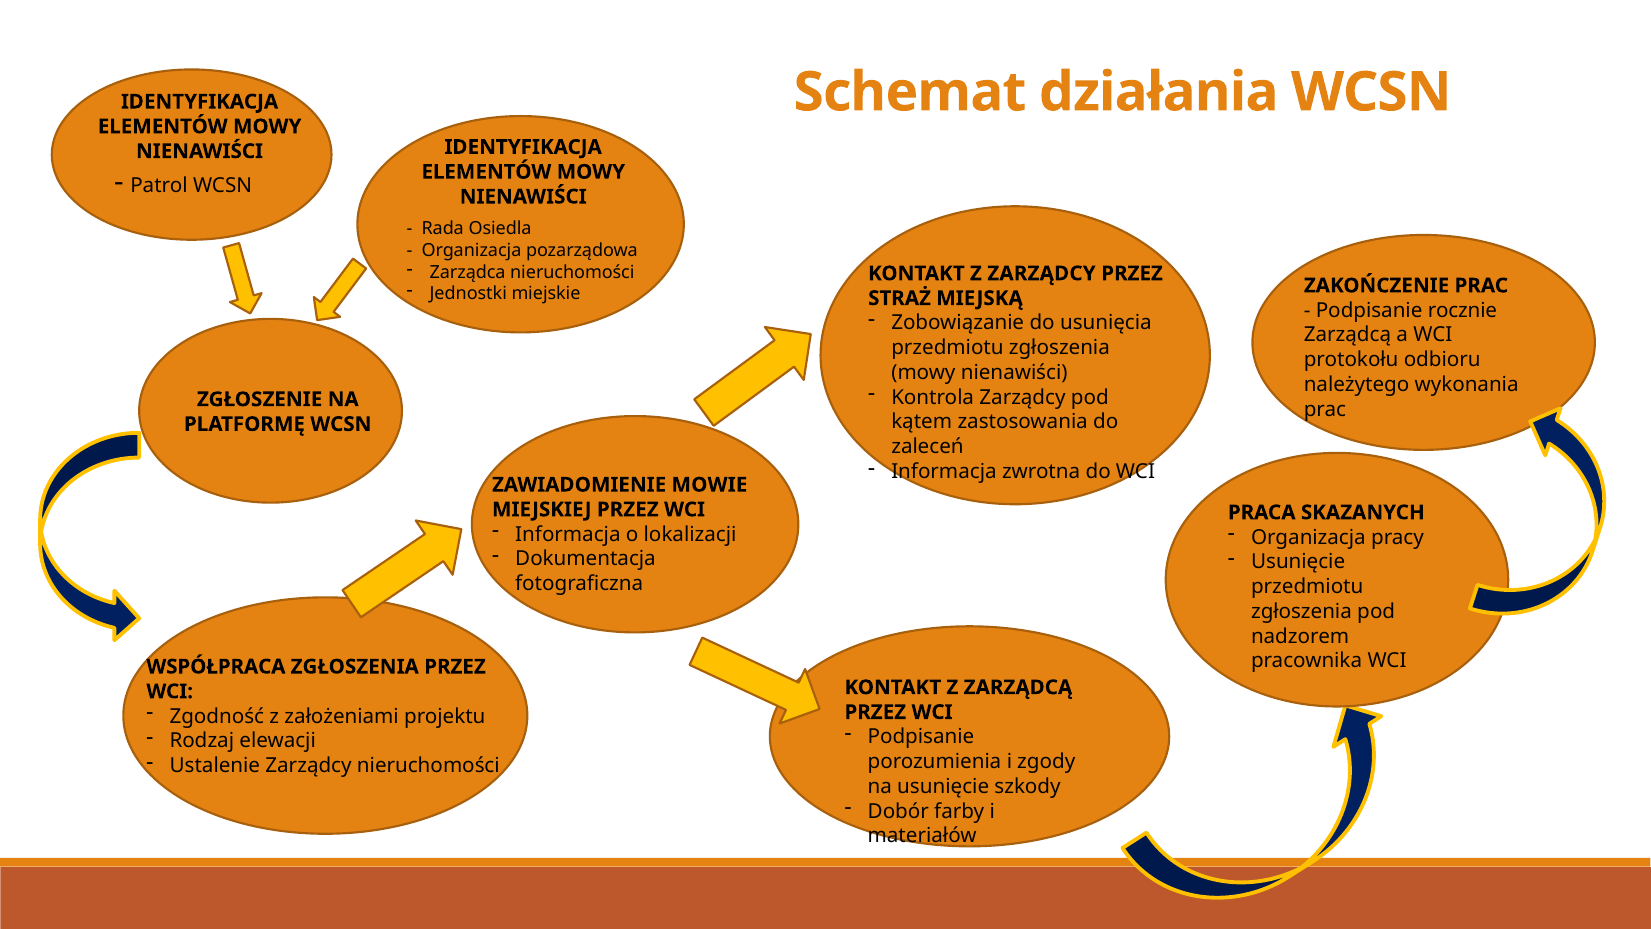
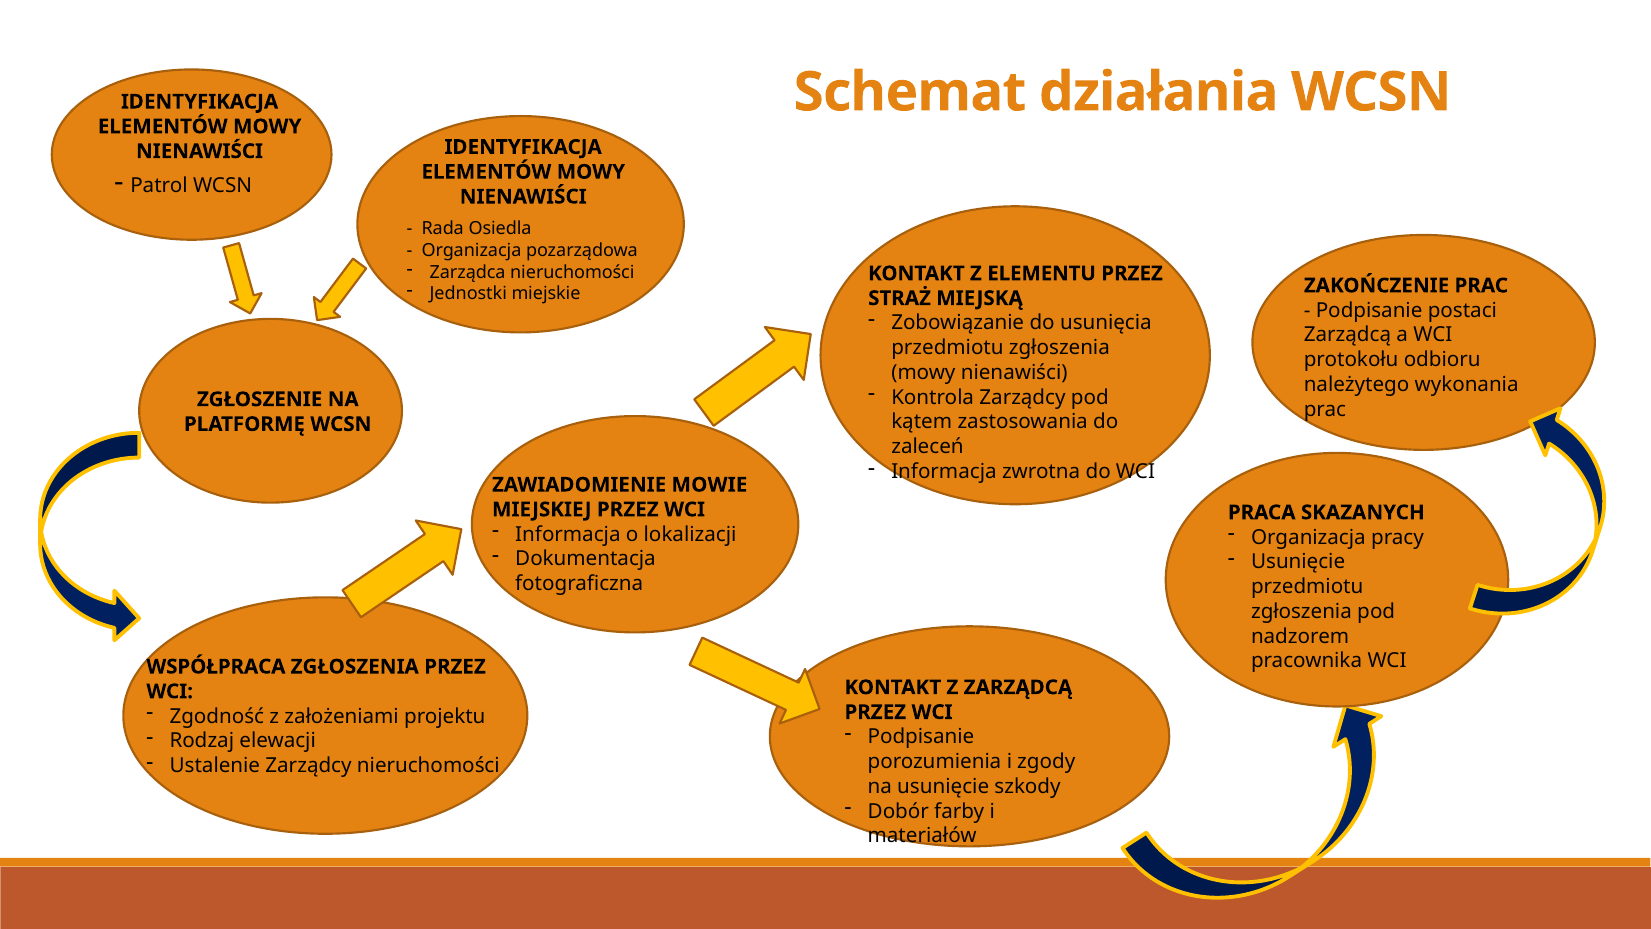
Z ZARZĄDCY: ZARZĄDCY -> ELEMENTU (1042, 273)
rocznie: rocznie -> postaci (1462, 310)
